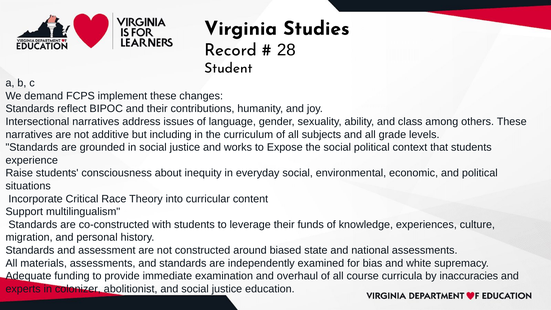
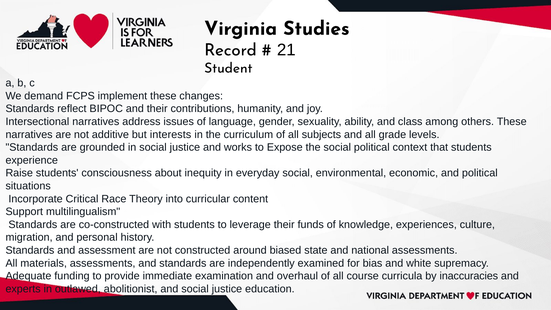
28: 28 -> 21 (286, 50)
including: including -> interests (171, 134)
colonizer: colonizer -> outlawed (78, 289)
